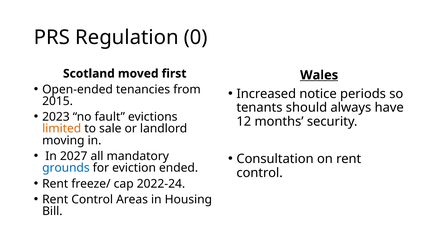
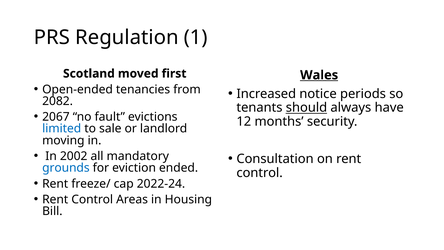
0: 0 -> 1 (196, 37)
2015: 2015 -> 2082 (58, 101)
should underline: none -> present (306, 108)
2023: 2023 -> 2067 (56, 117)
limited colour: orange -> blue (62, 129)
2027: 2027 -> 2002 (74, 156)
